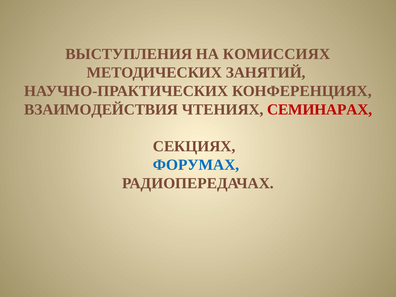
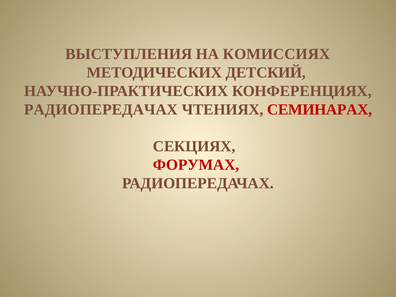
ЗАНЯТИЙ: ЗАНЯТИЙ -> ДЕТСКИЙ (266, 73)
ВЗАИМОДЕЙСТВИЯ: ВЗАИМОДЕЙСТВИЯ -> РАДИОПЕРЕДАЧАХ (101, 109)
ФОРУМАХ colour: blue -> red (196, 165)
